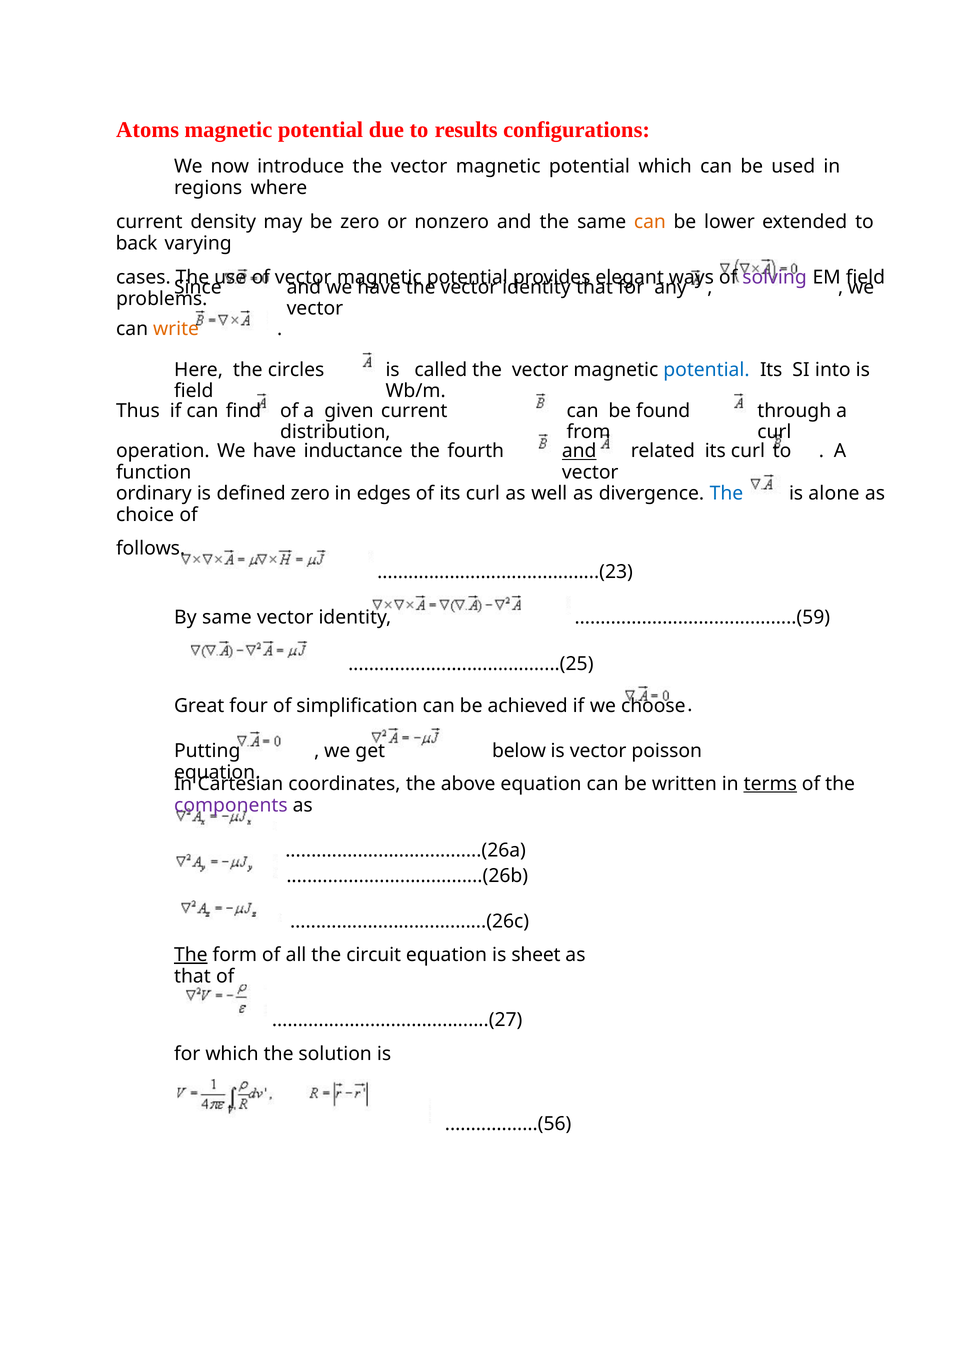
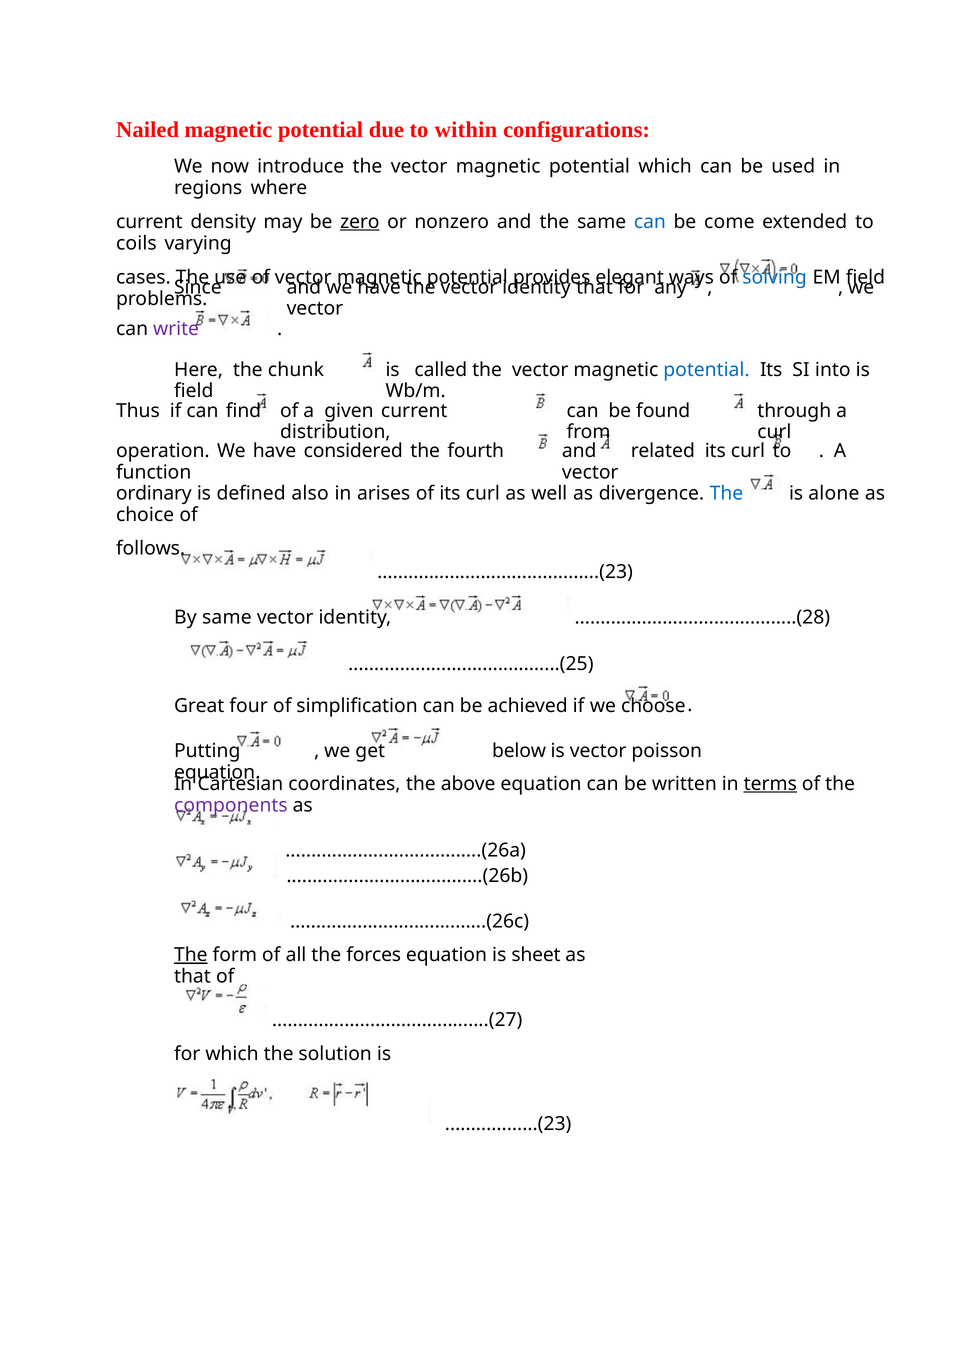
Atoms: Atoms -> Nailed (148, 130)
results: results -> within (466, 130)
zero underline: none -> present (360, 222)
can colour: orange -> blue (650, 222)
lower: lower -> come (729, 222)
back: back -> coils (136, 243)
solving colour: purple -> blue (775, 277)
write colour: orange -> purple (176, 329)
circles: circles -> chunk (296, 370)
inductance: inductance -> considered (353, 451)
and underline: present -> none (579, 451)
defined zero: zero -> also (310, 493)
edges: edges -> arises (384, 493)
...........................................(59: ...........................................(59 -> ...........................................(28 (702, 617)
circuit: circuit -> forces (374, 955)
..................(56: ..................(56 -> ..................(23 (508, 1124)
